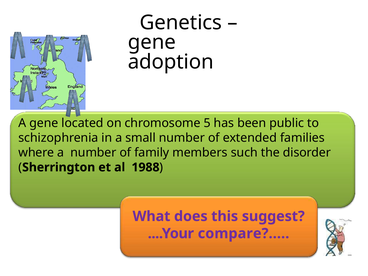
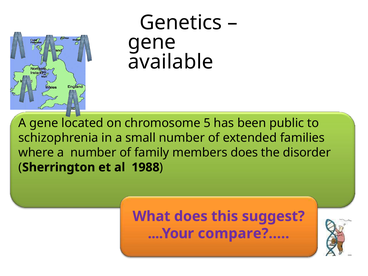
adoption: adoption -> available (171, 62)
members such: such -> does (244, 153)
